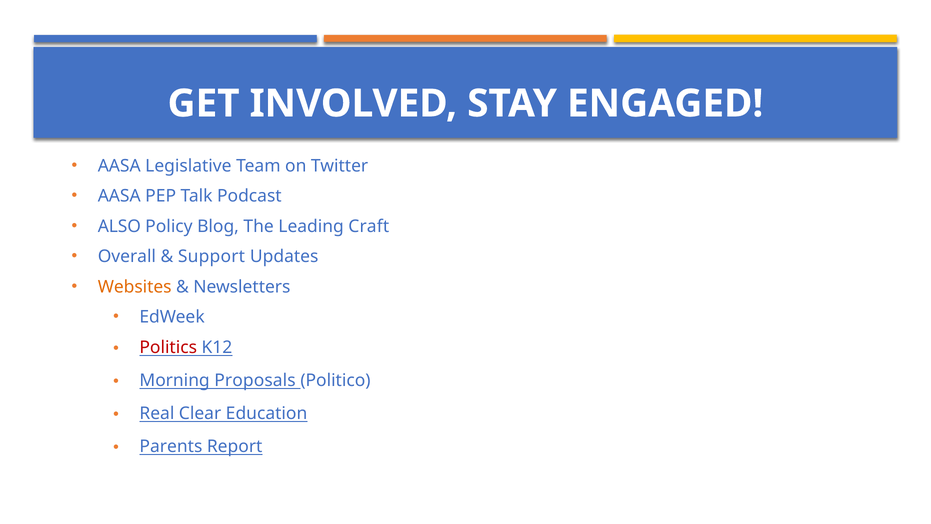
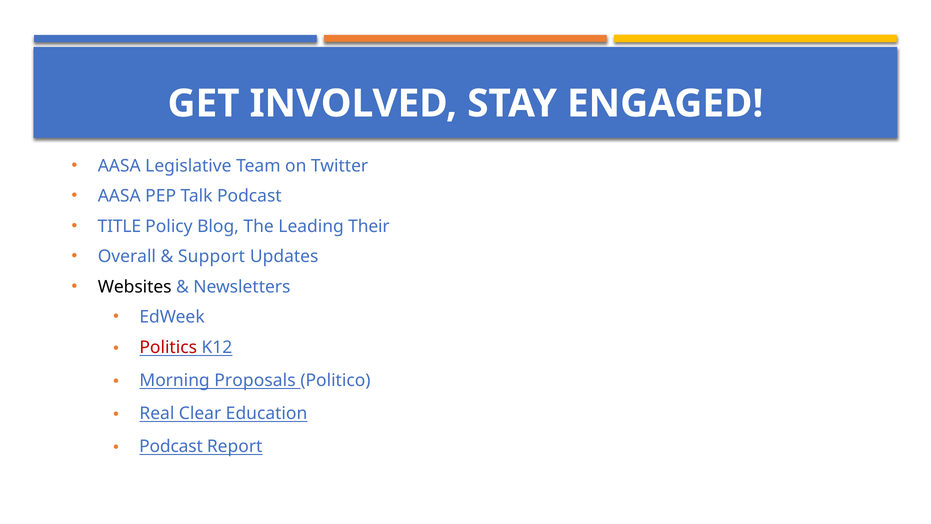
ALSO: ALSO -> TITLE (119, 226)
Craft: Craft -> Their (369, 226)
Websites colour: orange -> black (135, 287)
Parents: Parents -> Podcast (171, 446)
